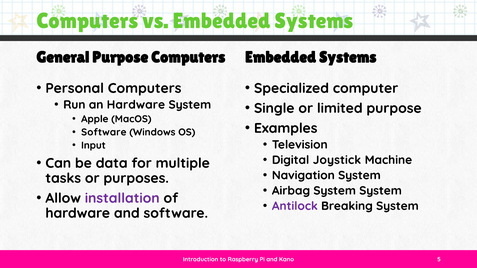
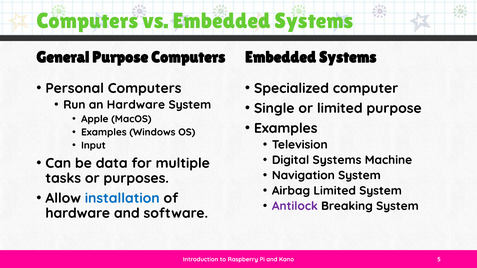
Software: Software -> Examples (104, 132)
Digital Joystick: Joystick -> Systems (337, 160)
Airbag System: System -> Limited (335, 191)
installation colour: purple -> blue (122, 198)
